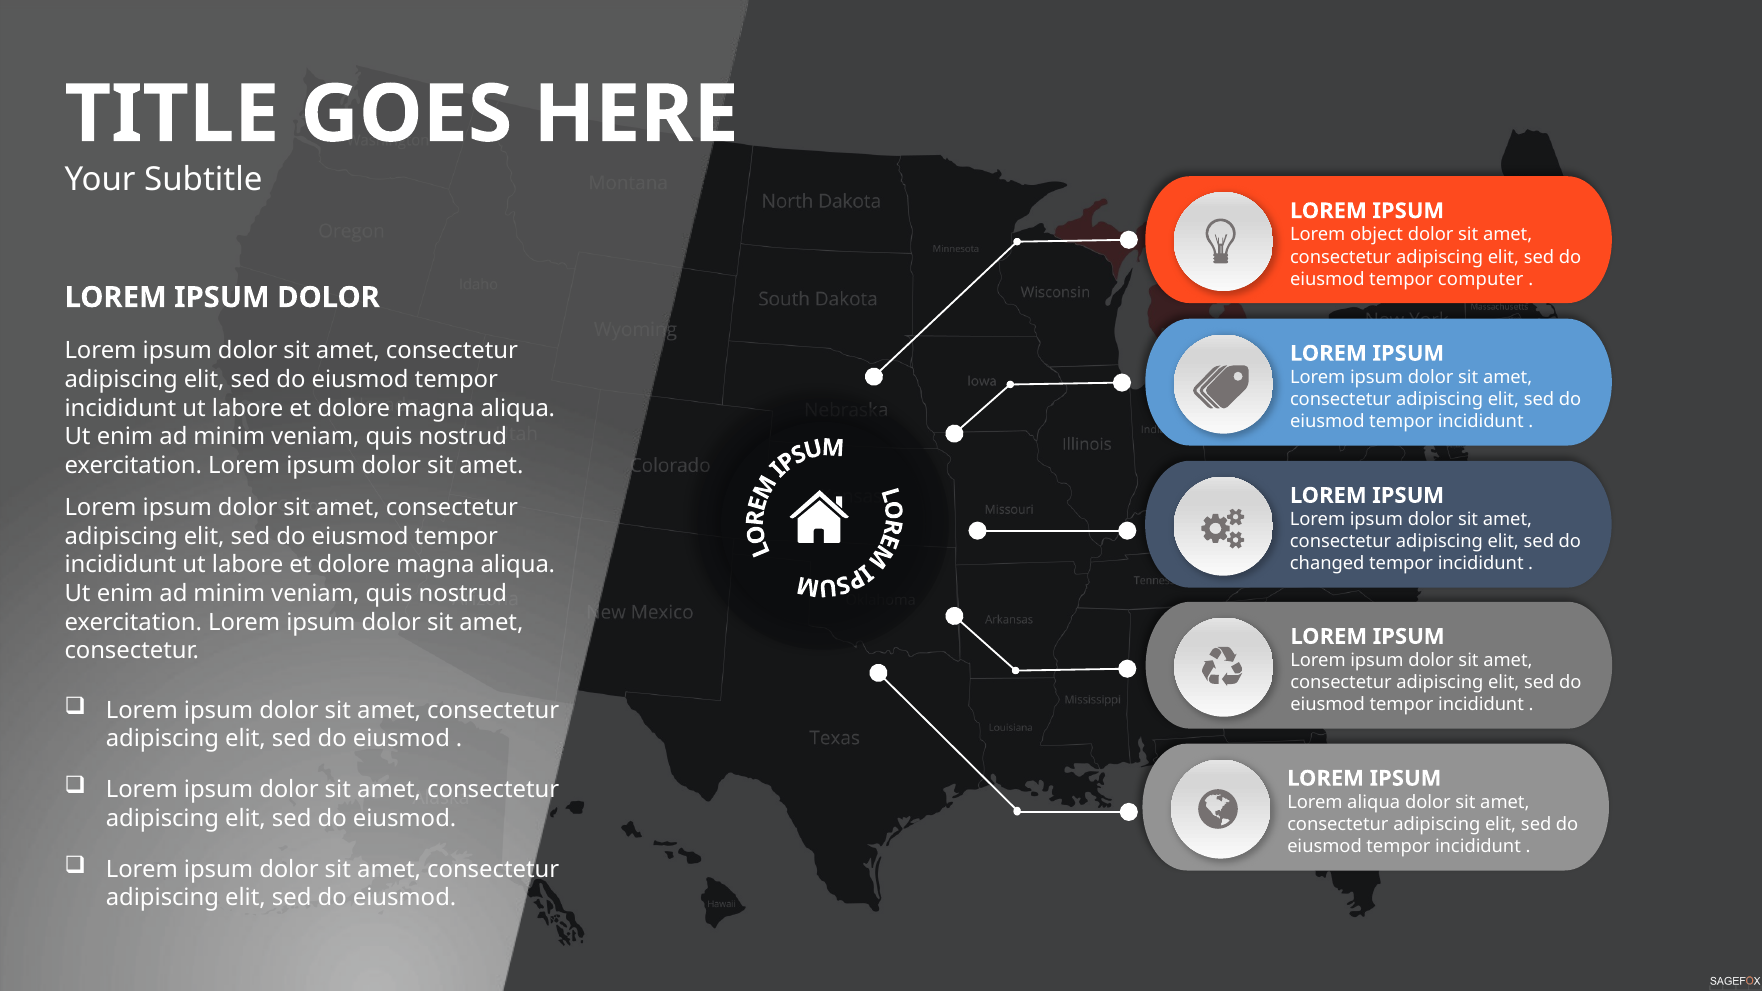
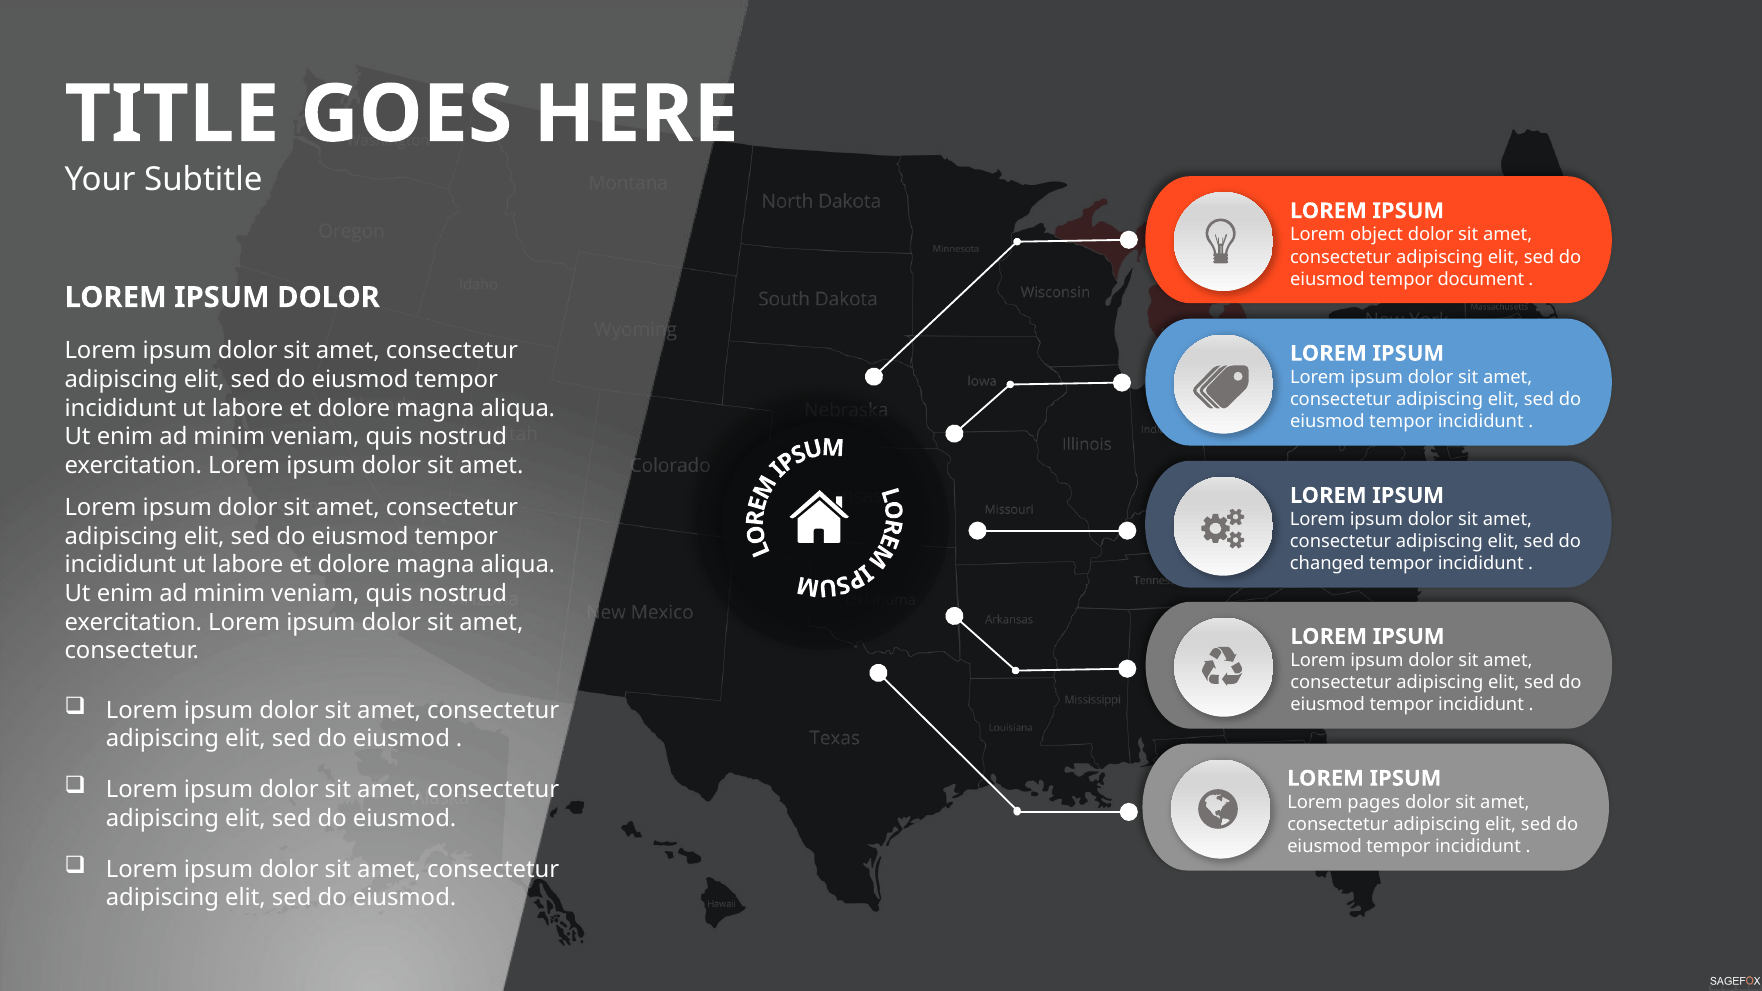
computer: computer -> document (1481, 279)
Lorem aliqua: aliqua -> pages (1374, 802)
